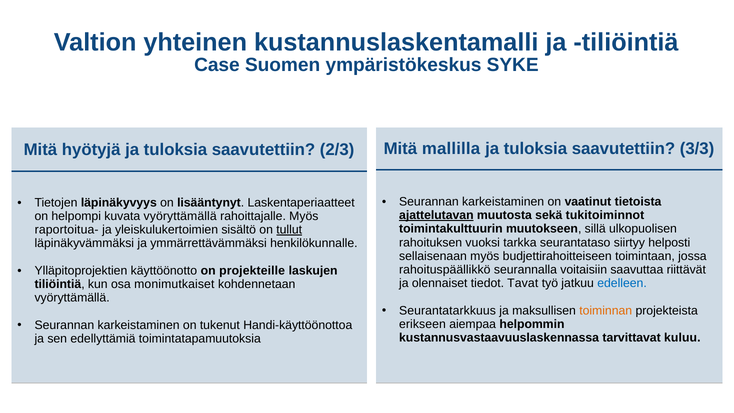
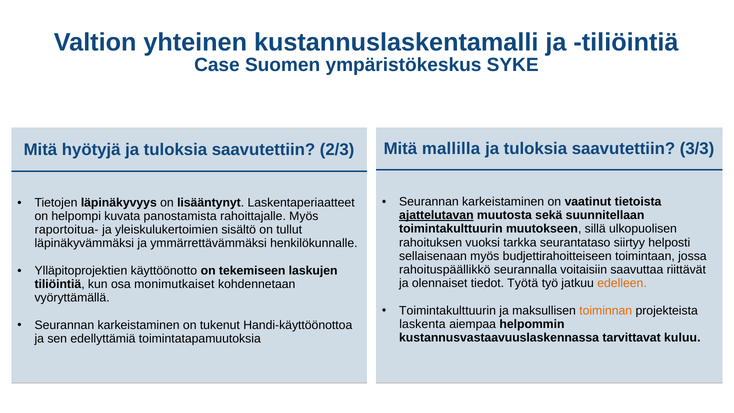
tukitoiminnot: tukitoiminnot -> suunnitellaan (605, 215)
kuvata vyöryttämällä: vyöryttämällä -> panostamista (180, 216)
tullut underline: present -> none (289, 230)
projekteille: projekteille -> tekemiseen (252, 271)
Tavat: Tavat -> Työtä (523, 283)
edelleen colour: blue -> orange (622, 283)
Seurantatarkkuus: Seurantatarkkuus -> Toimintakulttuurin (448, 310)
erikseen: erikseen -> laskenta (422, 324)
